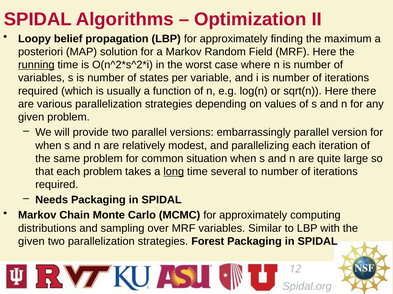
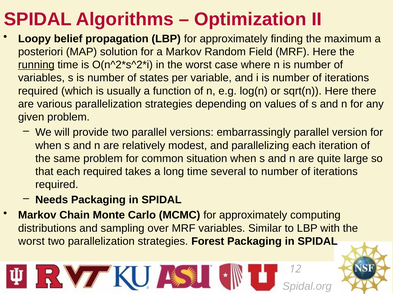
each problem: problem -> required (103, 172)
long underline: present -> none (174, 172)
given: given -> worst (31, 242)
